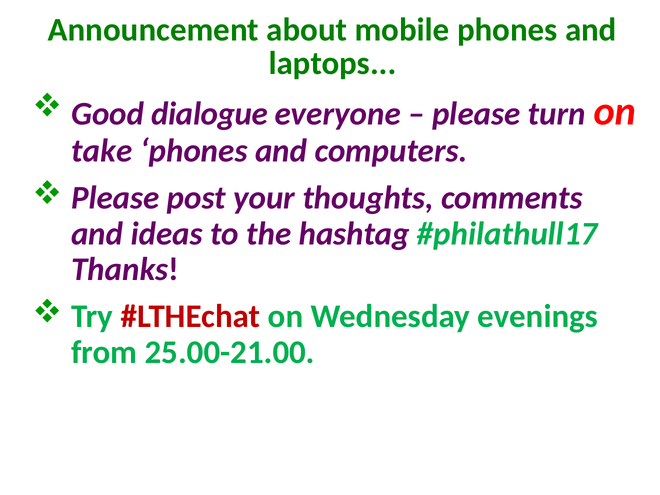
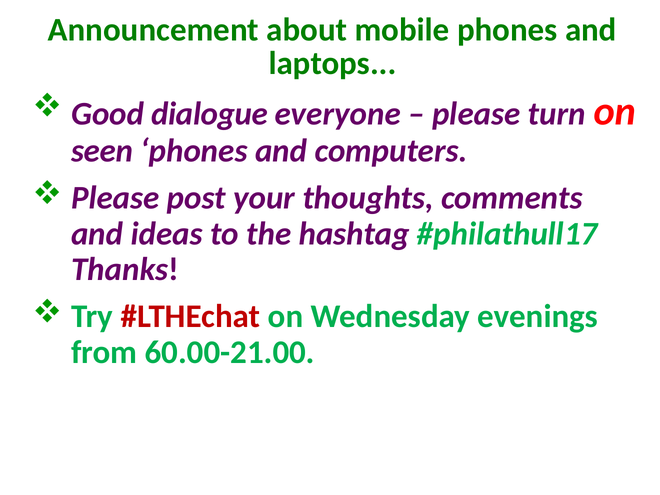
take: take -> seen (102, 151)
25.00-21.00: 25.00-21.00 -> 60.00-21.00 (230, 352)
